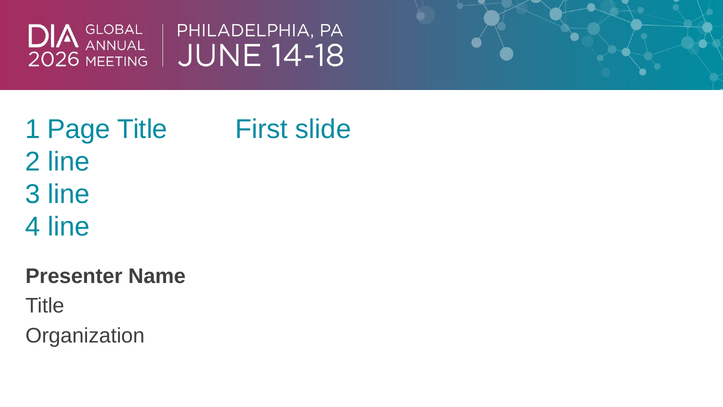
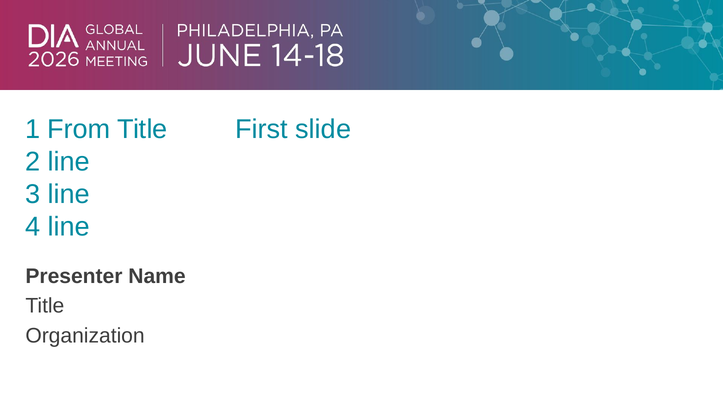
Page: Page -> From (79, 129)
